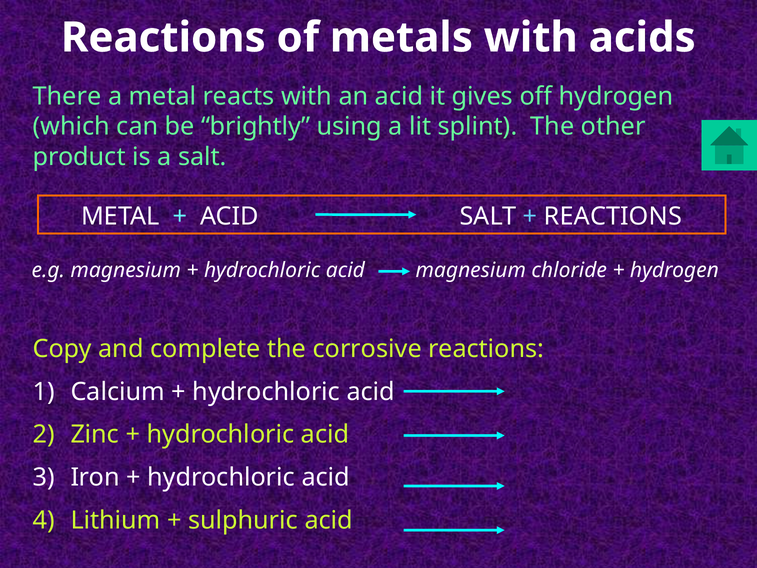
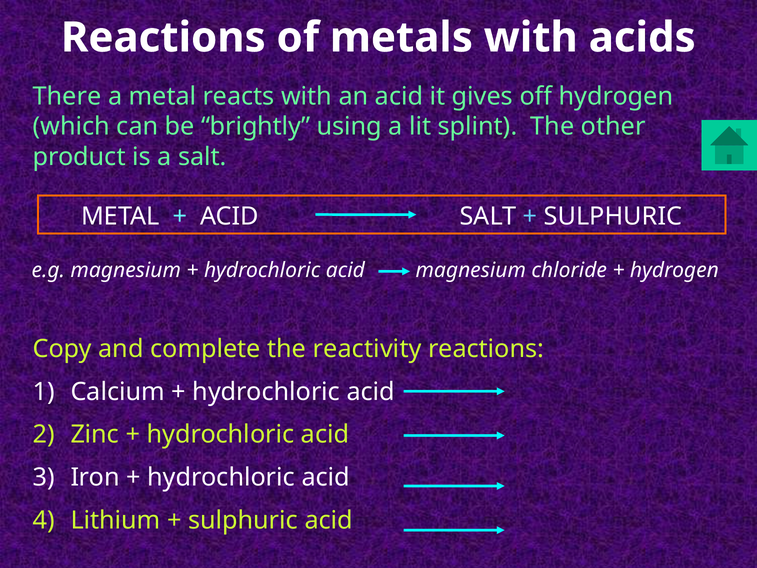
REACTIONS: REACTIONS -> SULPHURIC (613, 216)
corrosive: corrosive -> reactivity (367, 349)
